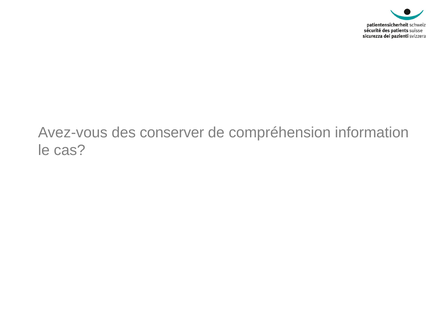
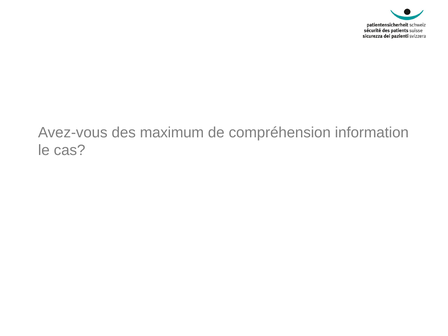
conserver: conserver -> maximum (172, 132)
